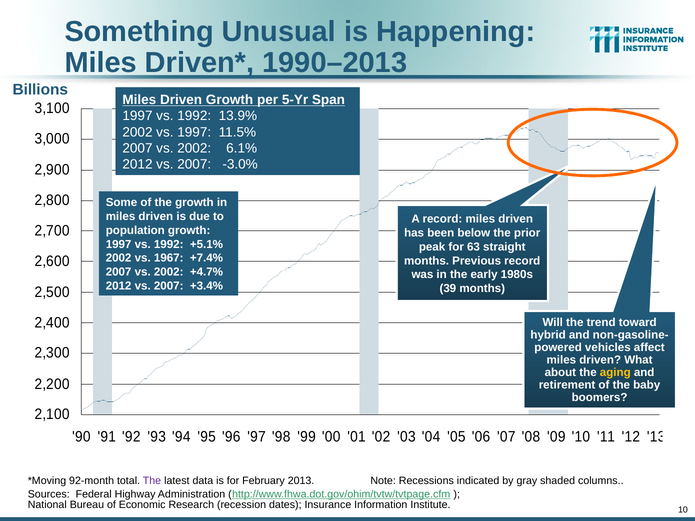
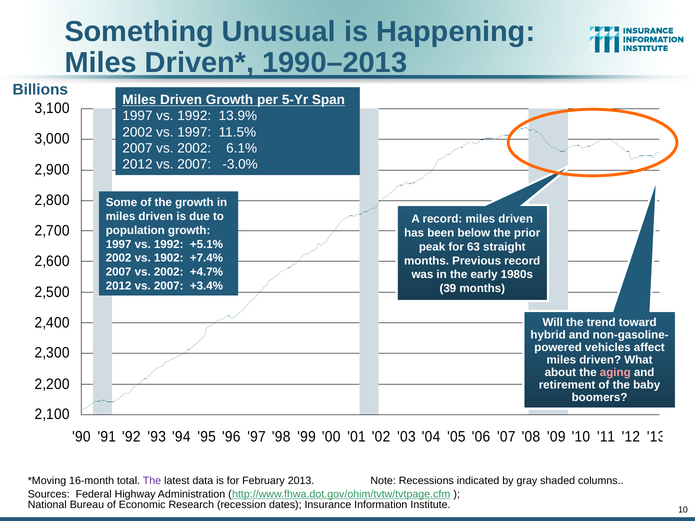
1967: 1967 -> 1902 (169, 258)
aging colour: yellow -> pink (615, 372)
92-month: 92-month -> 16-month (92, 481)
